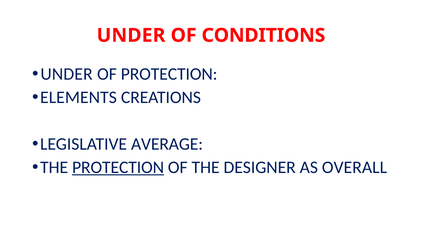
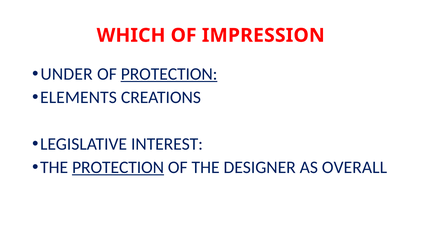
UNDER: UNDER -> WHICH (131, 35)
CONDITIONS: CONDITIONS -> IMPRESSION (263, 35)
PROTECTION underline: none -> present (169, 74)
AVERAGE: AVERAGE -> INTEREST (167, 144)
